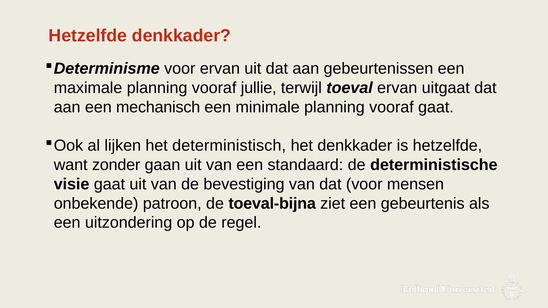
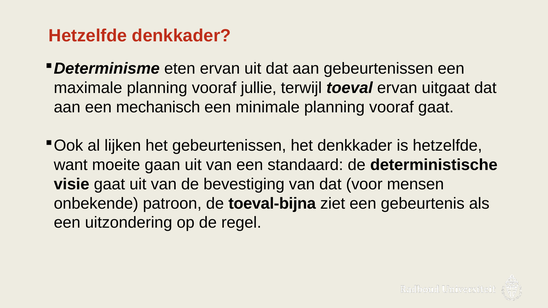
Determinisme voor: voor -> eten (180, 69)
het deterministisch: deterministisch -> gebeurtenissen (229, 146)
zonder: zonder -> moeite (116, 165)
